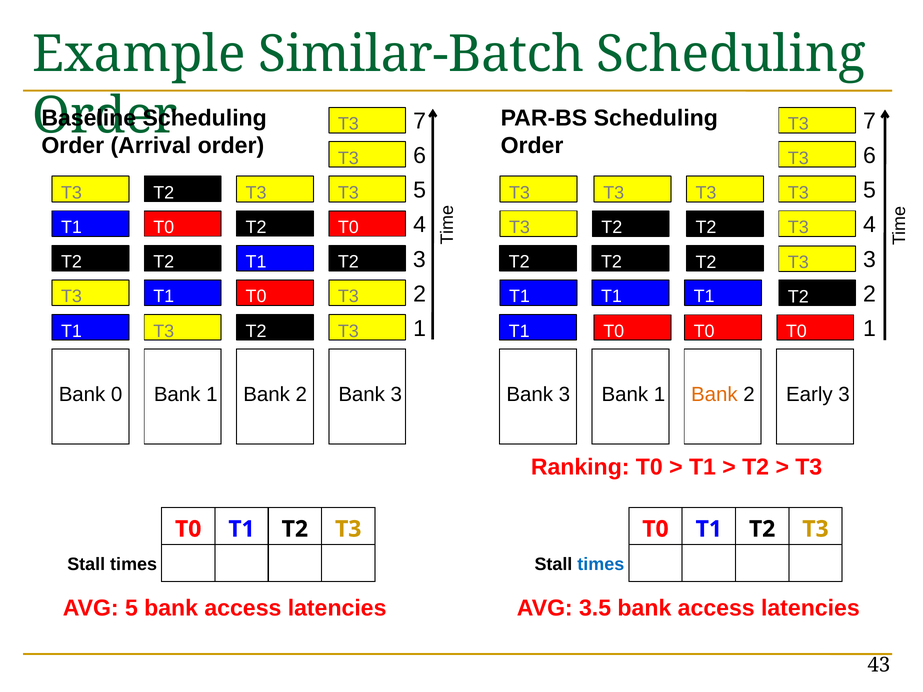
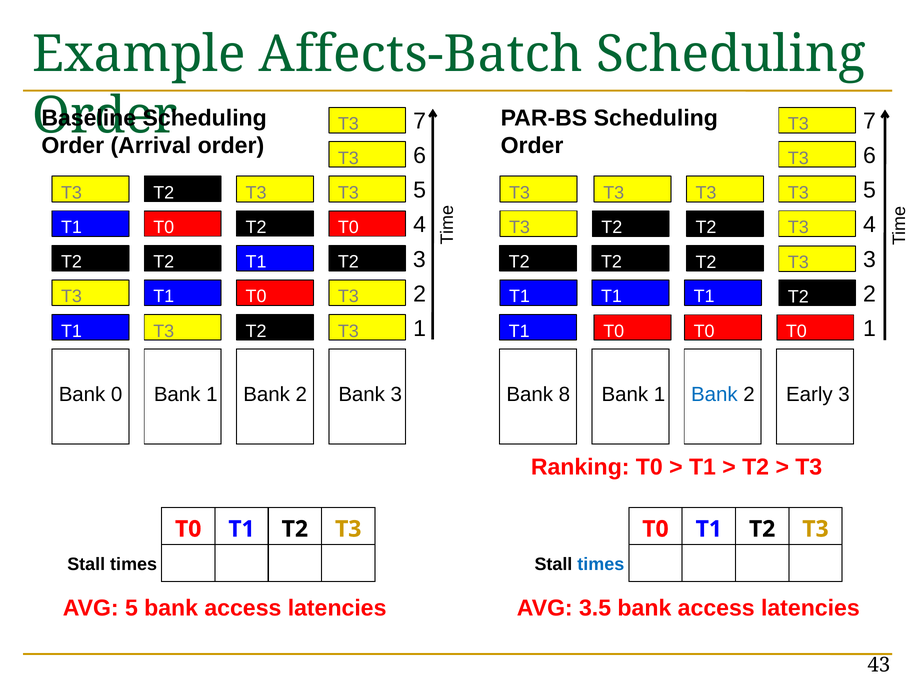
Similar-Batch: Similar-Batch -> Affects-Batch (421, 54)
3: 3 -> 8 (564, 395)
Bank colour: orange -> blue (714, 395)
